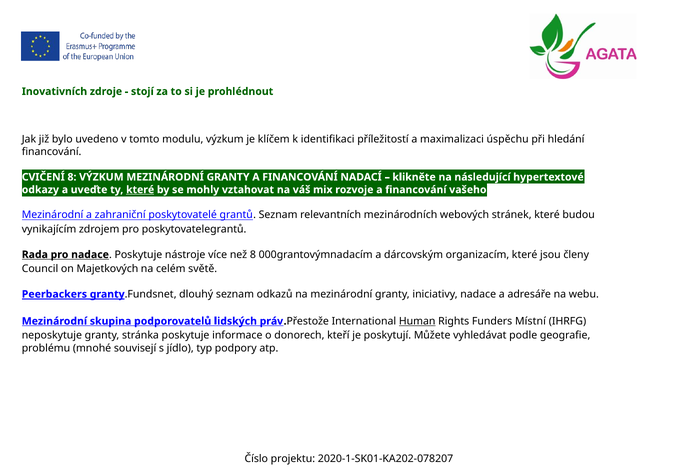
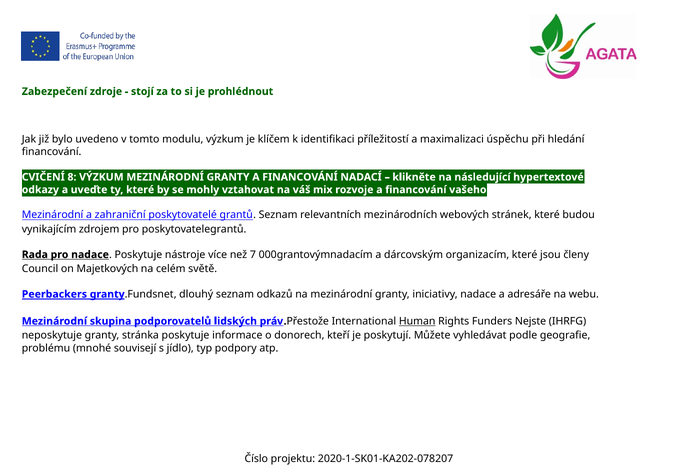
Inovativních: Inovativních -> Zabezpečení (54, 91)
které underline: present -> none (140, 190)
než 8: 8 -> 7 (253, 255)
Místní: Místní -> Nejste (531, 321)
